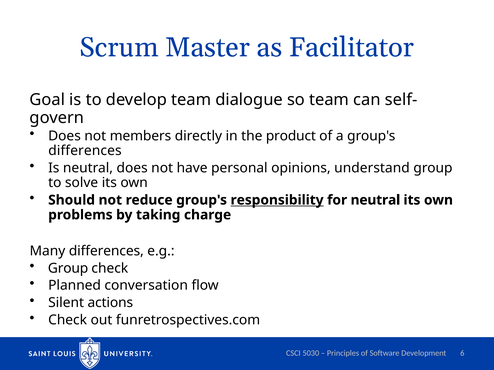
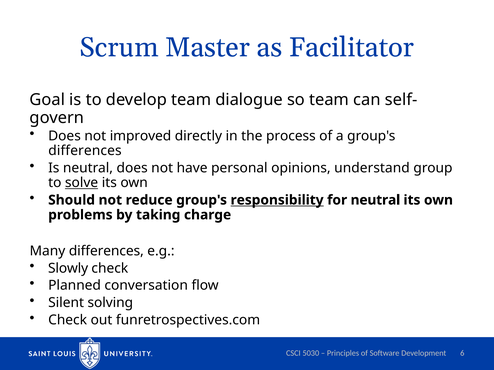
members: members -> improved (141, 136)
product: product -> process (291, 136)
solve underline: none -> present (82, 183)
Group: Group -> Slowly (68, 269)
actions: actions -> solving (110, 303)
